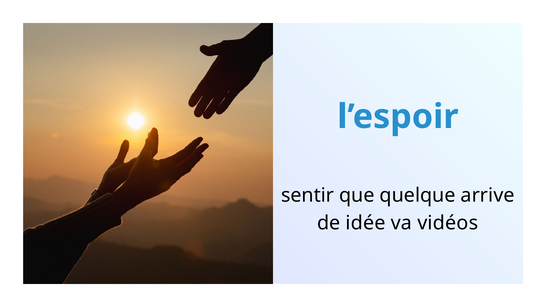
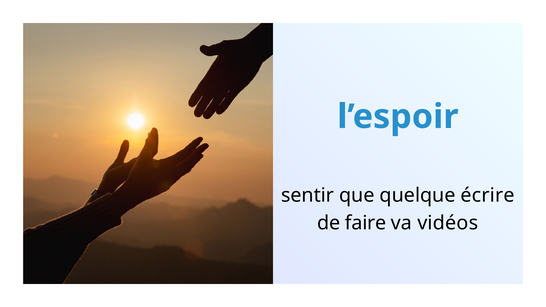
arrive: arrive -> écrire (488, 195)
idée: idée -> faire (366, 223)
